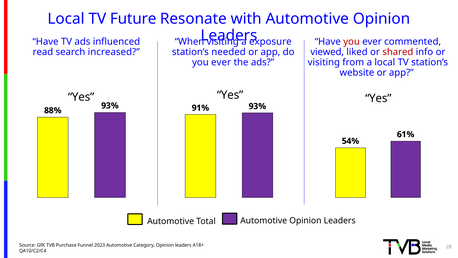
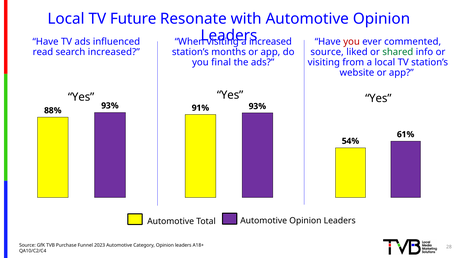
exposure: exposure -> increased (270, 42)
needed: needed -> months (229, 52)
viewed: viewed -> source (327, 52)
shared colour: red -> green (398, 52)
ever: ever -> final (221, 62)
